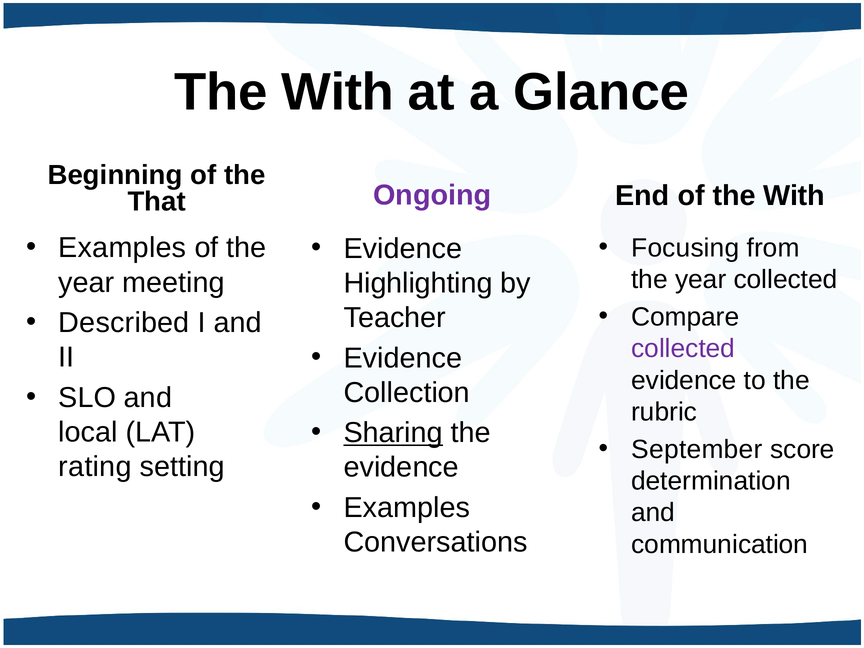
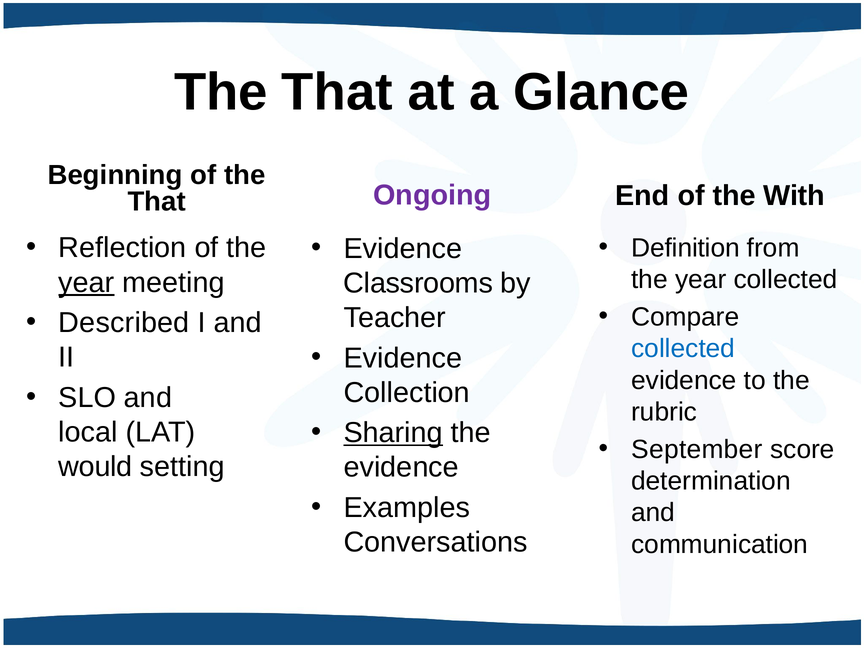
With: With -> That (337, 92)
Examples: Examples -> Reflection (122, 248)
Focusing: Focusing -> Definition (686, 248)
year underline: none -> present (86, 283)
Highlighting: Highlighting -> Classrooms (418, 283)
collected colour: purple -> blue (683, 349)
rating: rating -> would (95, 467)
